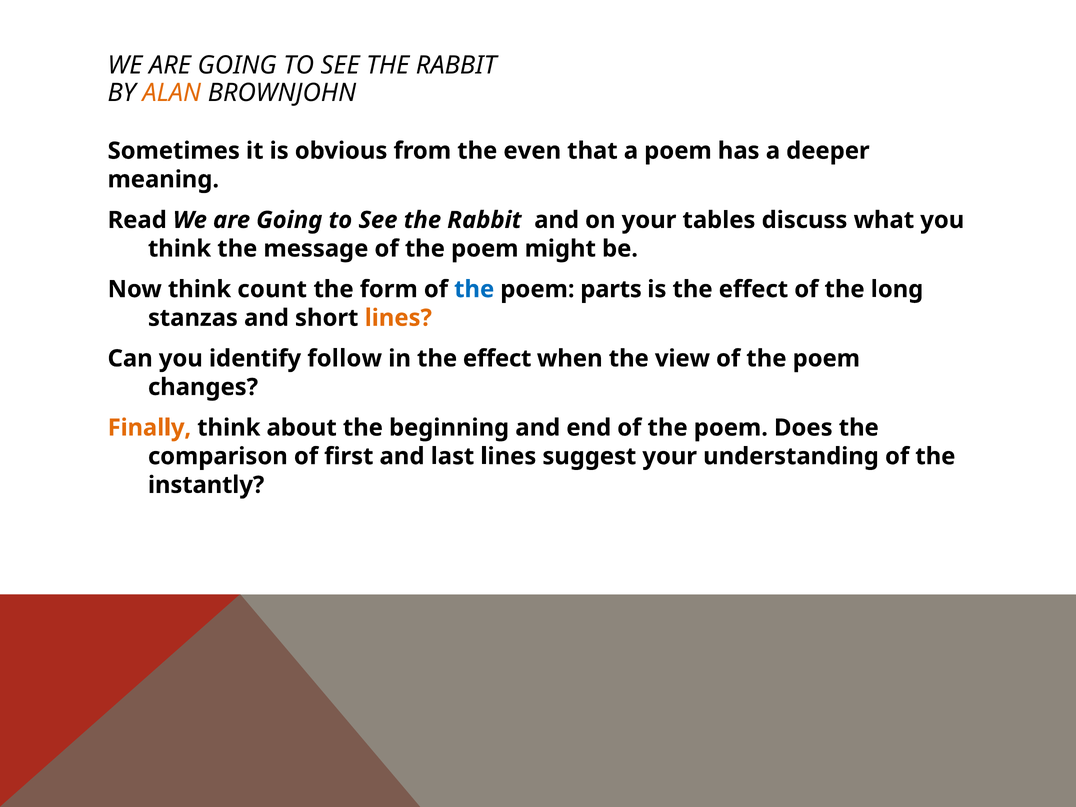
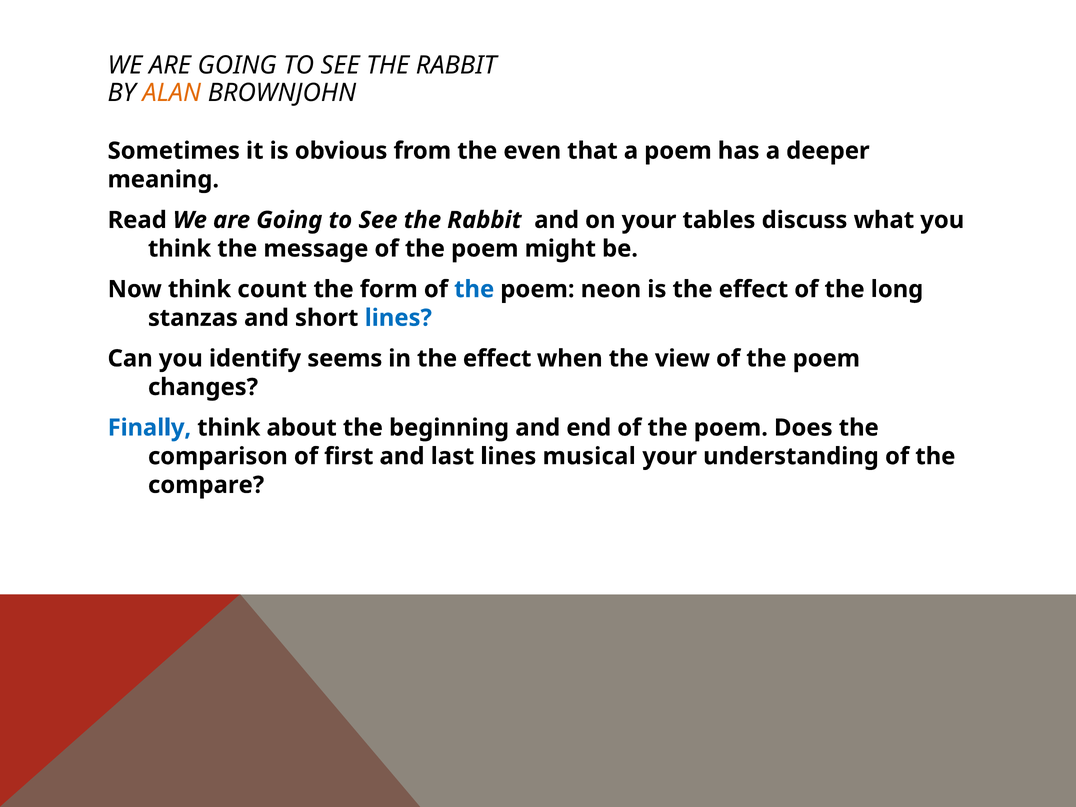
parts: parts -> neon (611, 289)
lines colour: orange -> blue (398, 318)
follow: follow -> seems (345, 359)
Finally colour: orange -> blue (149, 428)
suggest: suggest -> musical (589, 456)
instantly: instantly -> compare (206, 485)
